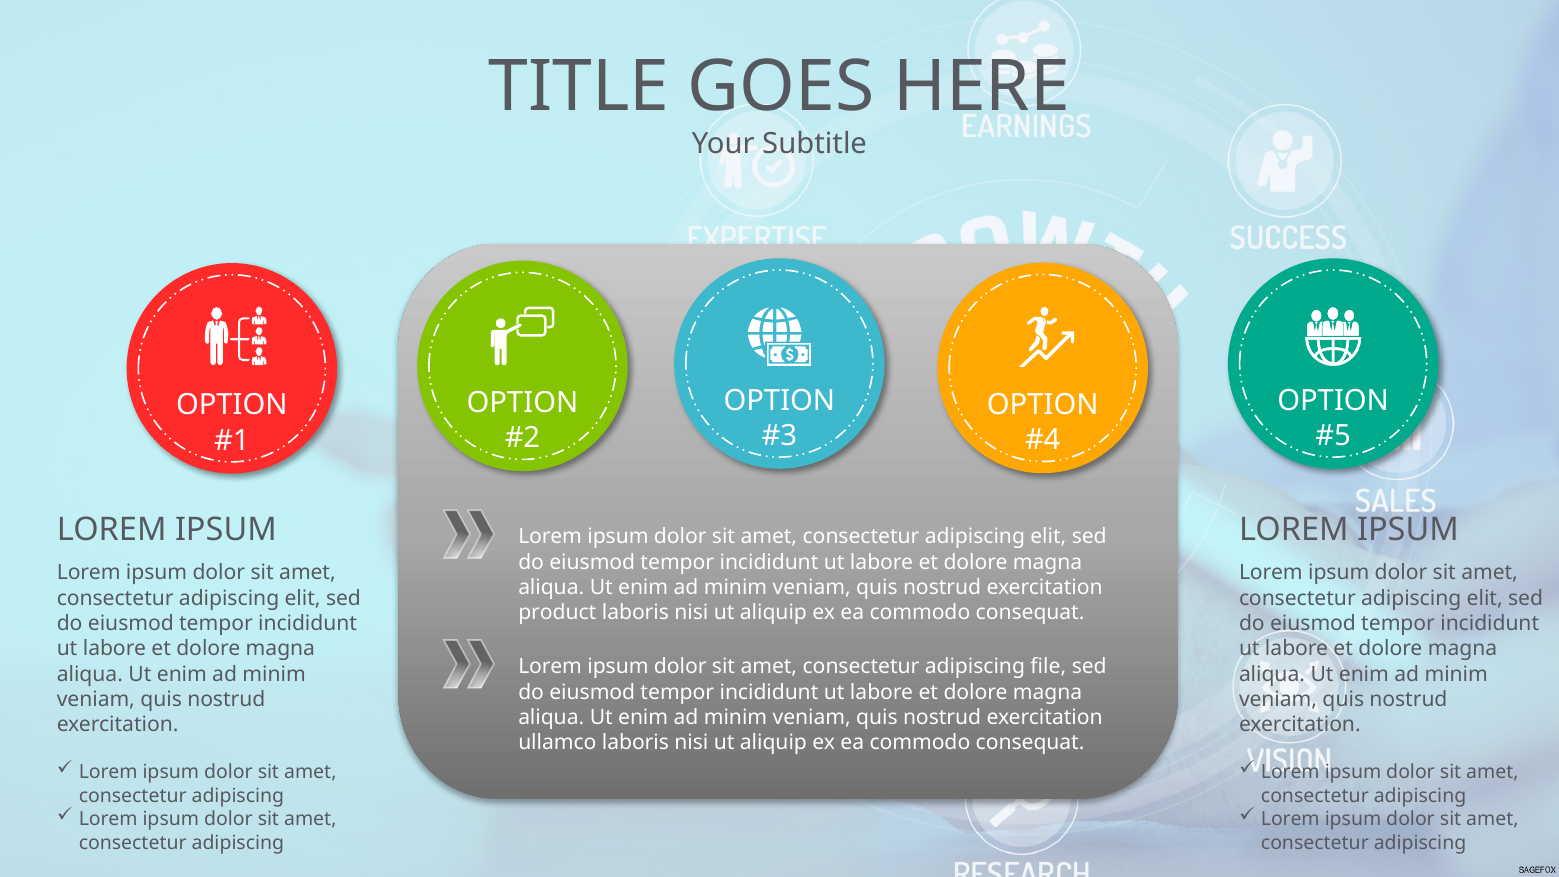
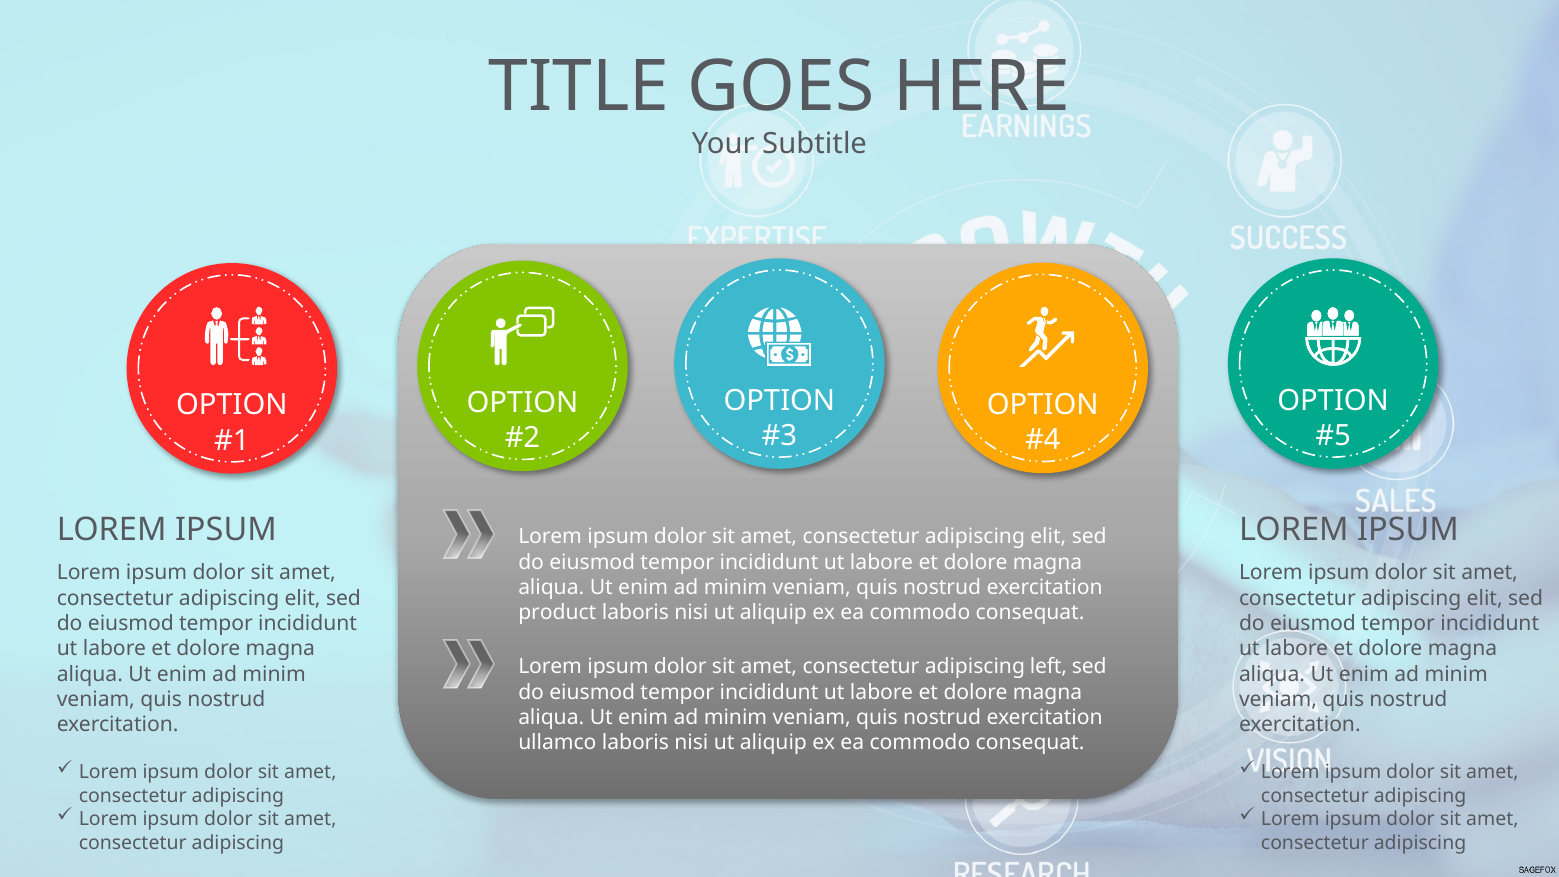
file: file -> left (1048, 667)
